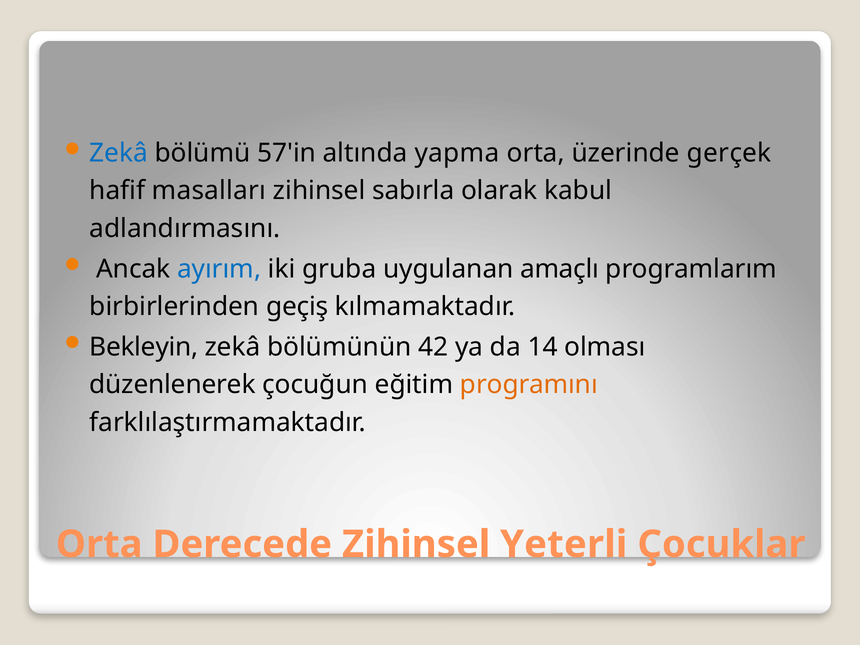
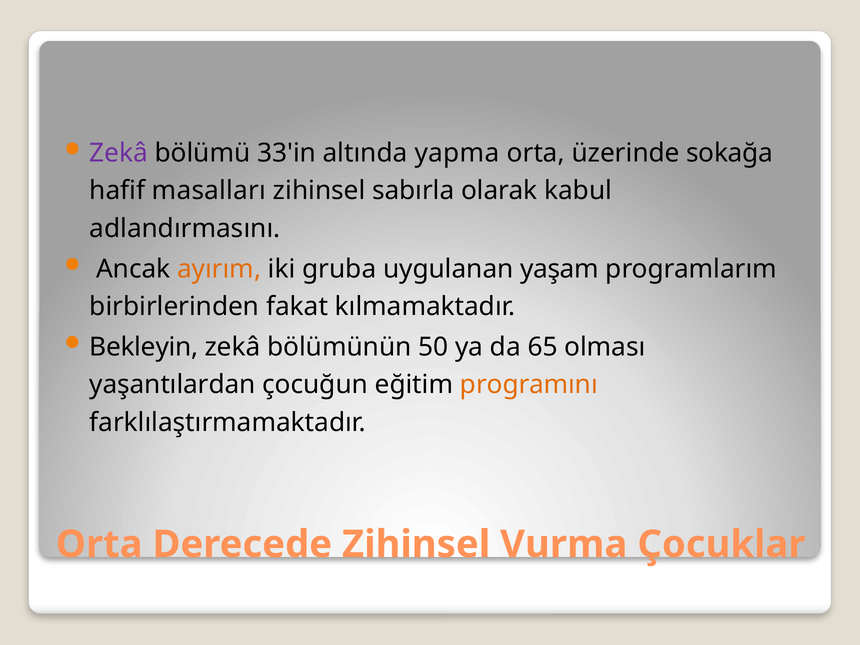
Zekâ colour: blue -> purple (119, 153)
57'in: 57'in -> 33'in (287, 153)
gerçek: gerçek -> sokağa (729, 153)
ayırım colour: blue -> orange (219, 269)
amaçlı: amaçlı -> yaşam (560, 269)
geçiş: geçiş -> fakat (297, 307)
42: 42 -> 50 (433, 347)
14: 14 -> 65 (543, 347)
düzenlenerek: düzenlenerek -> yaşantılardan (173, 385)
Yeterli: Yeterli -> Vurma (564, 544)
